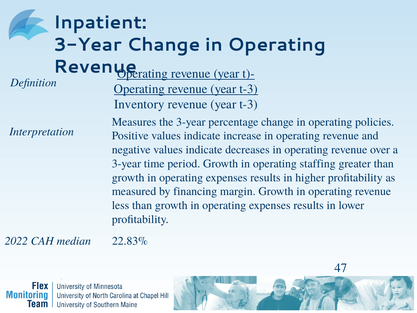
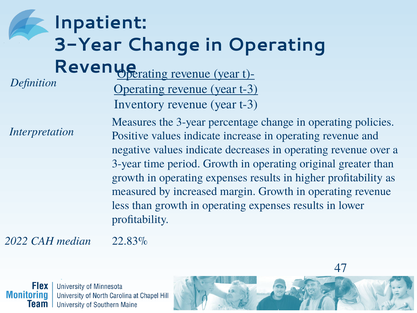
staffing: staffing -> original (318, 164)
financing: financing -> increased (195, 191)
